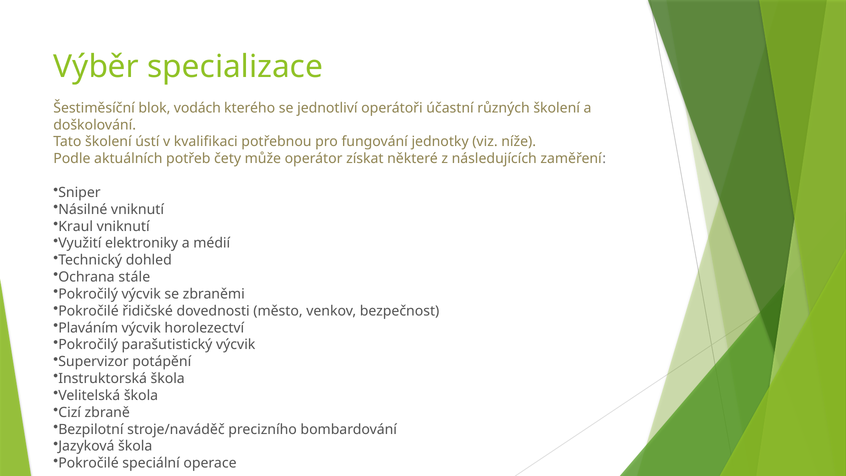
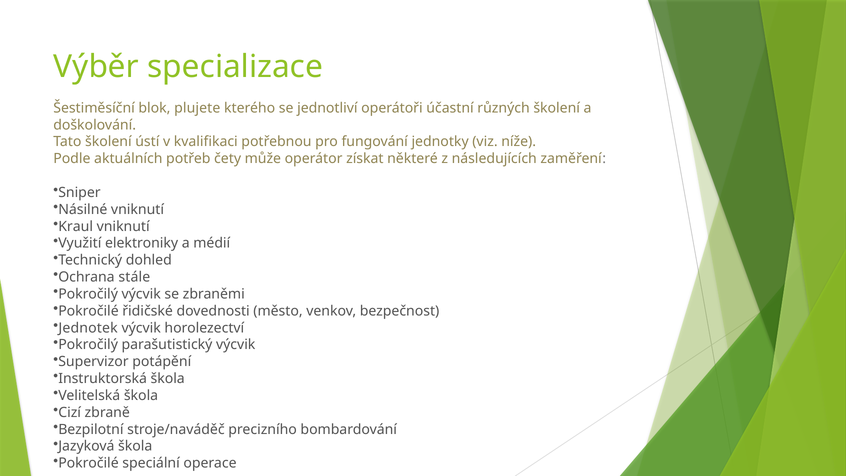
vodách: vodách -> plujete (197, 108)
Plaváním: Plaváním -> Jednotek (88, 328)
